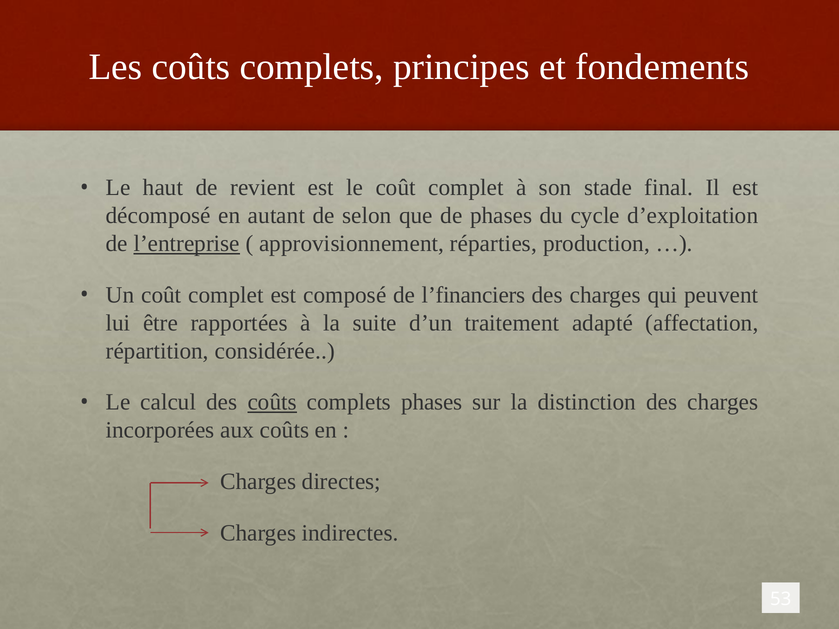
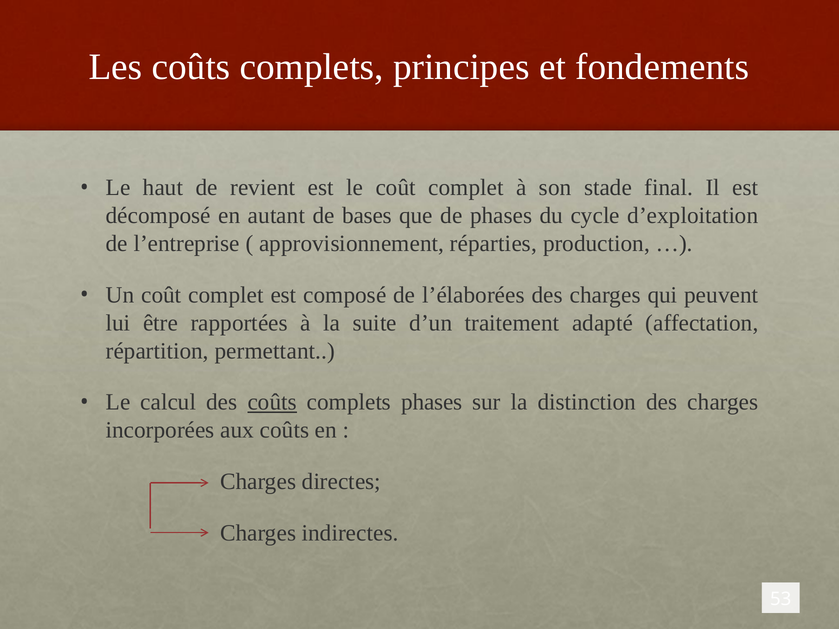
selon: selon -> bases (367, 216)
l’entreprise underline: present -> none (187, 244)
l’financiers: l’financiers -> l’élaborées (474, 295)
considérée: considérée -> permettant (275, 351)
